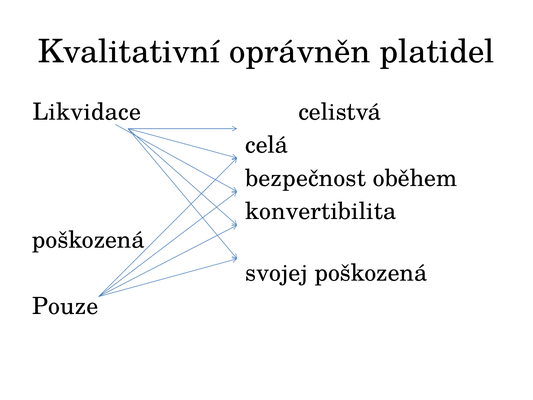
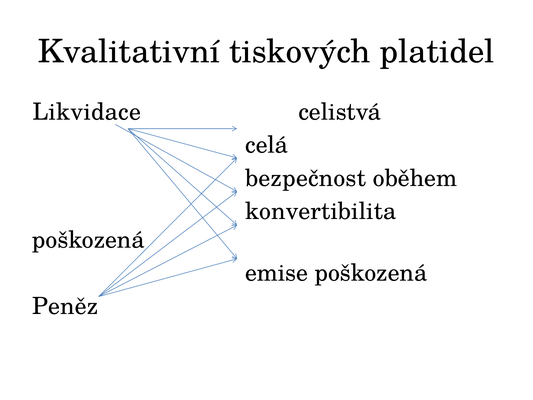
oprávněn: oprávněn -> tiskových (300, 52)
svojej: svojej -> emise (277, 273)
Pouze: Pouze -> Peněz (65, 306)
